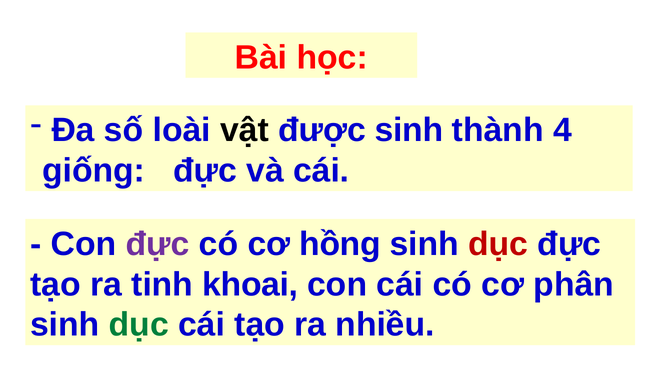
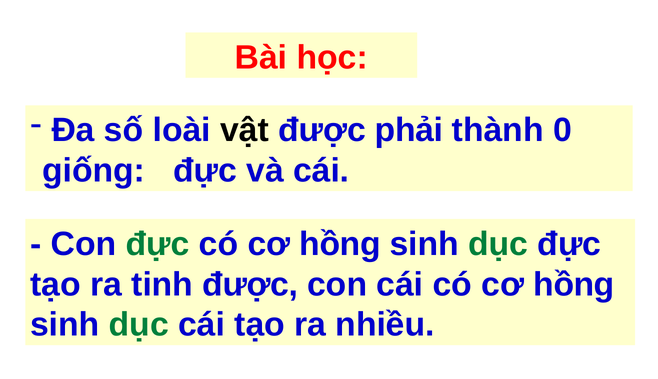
được sinh: sinh -> phải (409, 131)
4: 4 -> 0 (562, 131)
đực colour: purple -> green (158, 244)
dục colour: red -> green (498, 244)
tinh khoai: khoai -> được (250, 285)
cái có cơ phân: phân -> hồng (574, 285)
